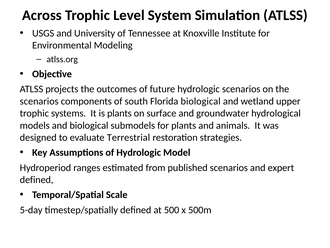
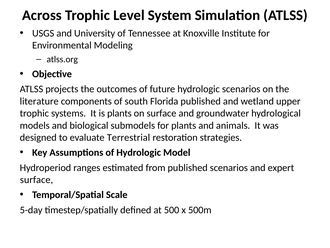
scenarios: scenarios -> literature (39, 101)
Florida biological: biological -> published (201, 101)
defined: defined -> surface (37, 179)
